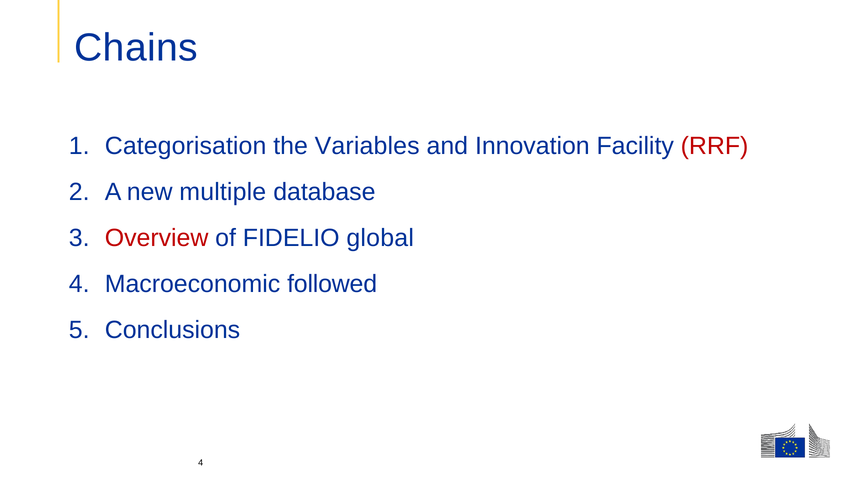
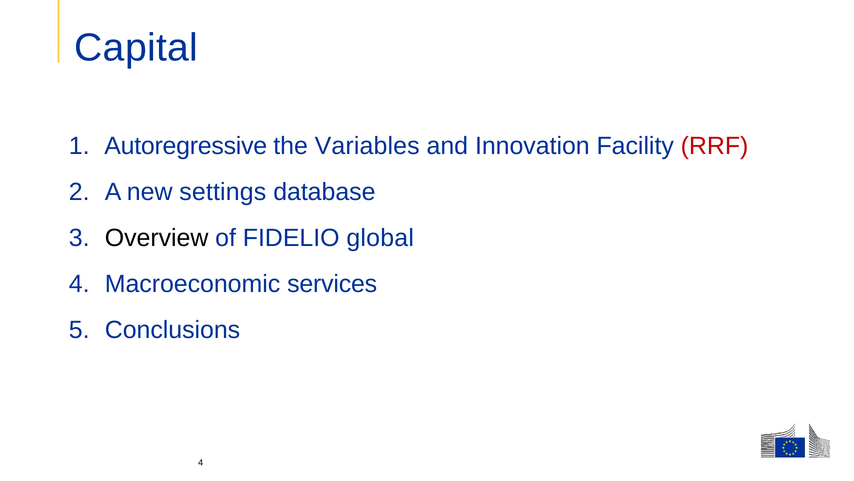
Chains: Chains -> Capital (136, 48)
Categorisation: Categorisation -> Autoregressive (186, 146)
multiple: multiple -> settings (223, 192)
Overview colour: red -> black (157, 238)
followed: followed -> services (332, 284)
